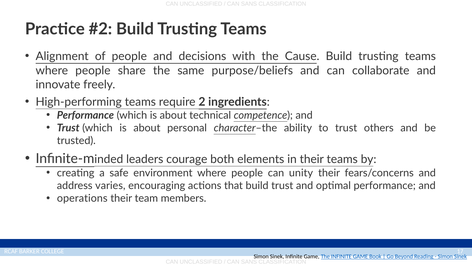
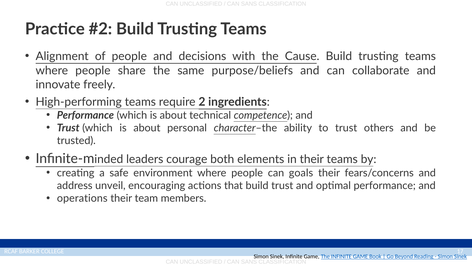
unity: unity -> goals (301, 173)
varies: varies -> unveil (110, 186)
